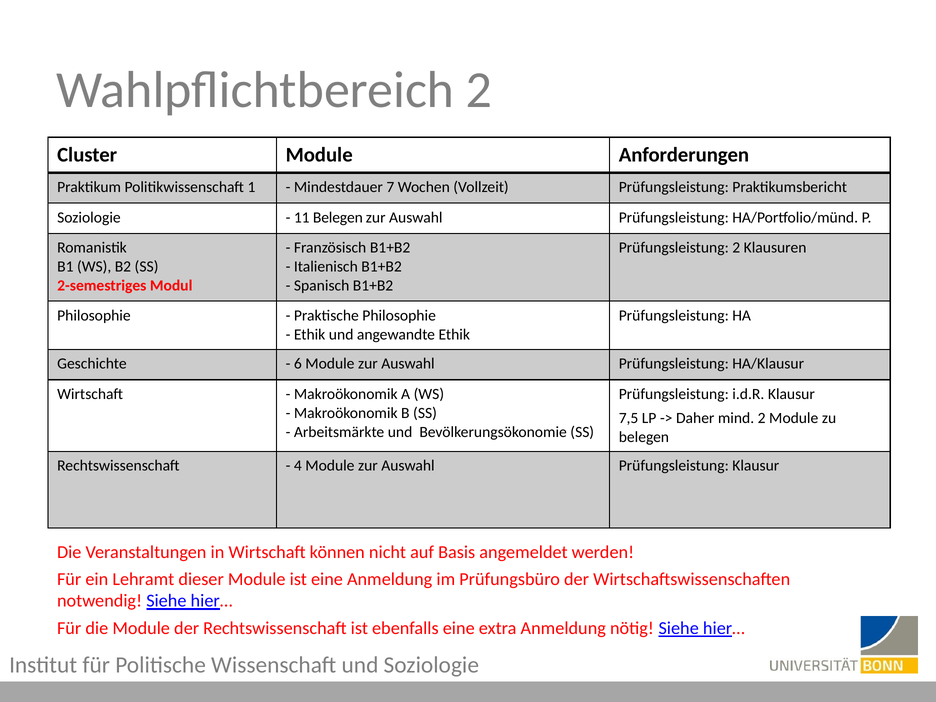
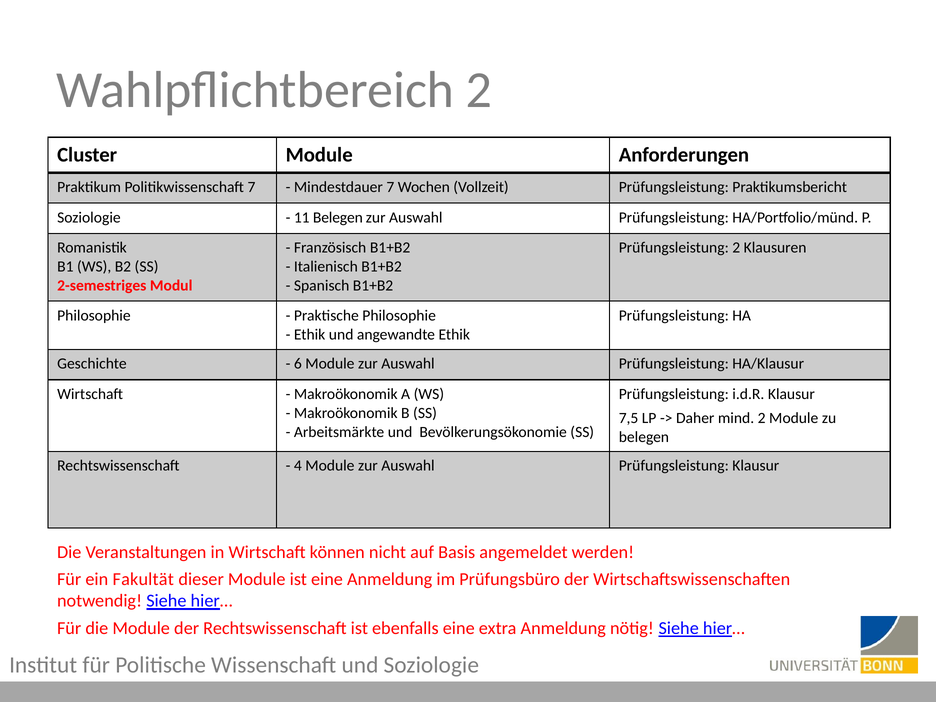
Politikwissenschaft 1: 1 -> 7 (252, 187)
Lehramt: Lehramt -> Fakultät (143, 579)
